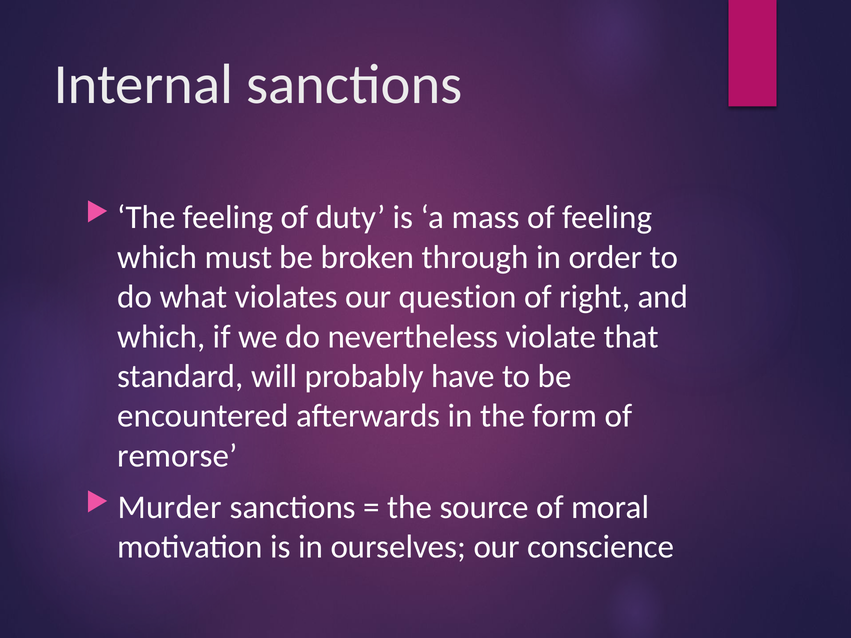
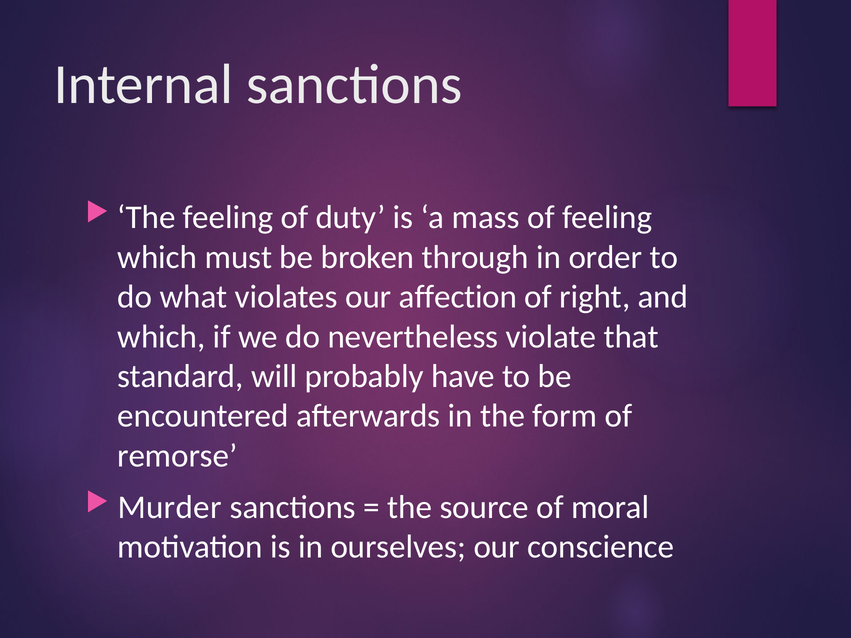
question: question -> affection (458, 297)
